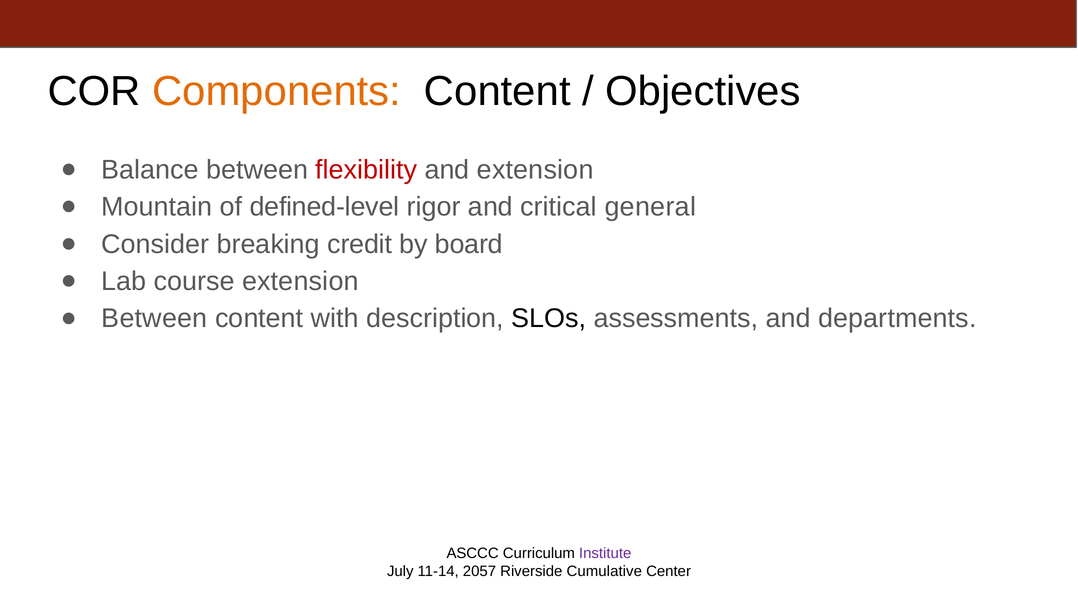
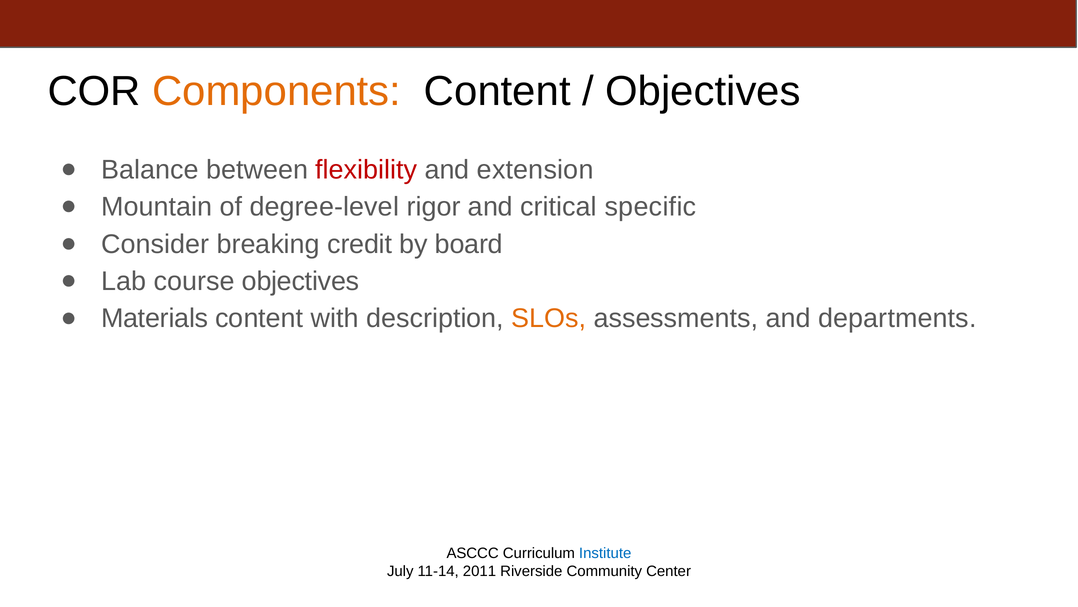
defined-level: defined-level -> degree-level (324, 207)
general: general -> specific (650, 207)
course extension: extension -> objectives (301, 281)
Between: Between -> Materials (155, 318)
SLOs colour: black -> orange (549, 318)
Institute colour: purple -> blue (605, 553)
2057: 2057 -> 2011 (479, 571)
Cumulative: Cumulative -> Community (604, 571)
